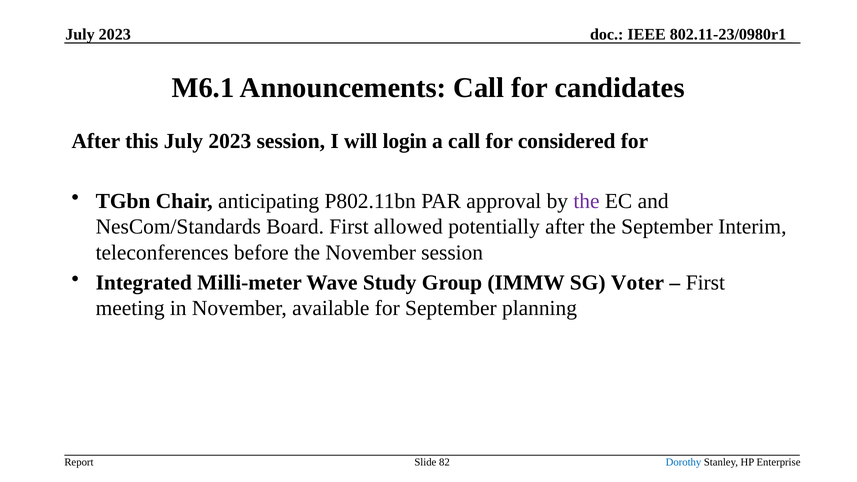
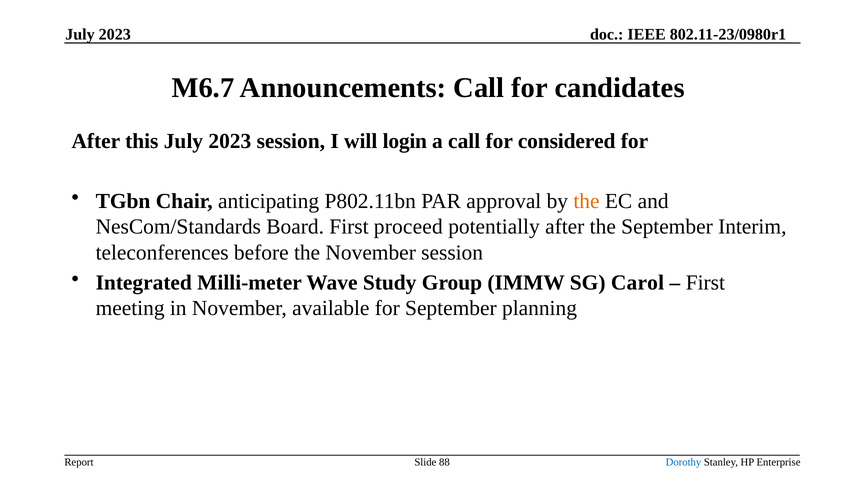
M6.1: M6.1 -> M6.7 (203, 88)
the colour: purple -> orange (586, 201)
allowed: allowed -> proceed (408, 227)
Voter: Voter -> Carol (637, 283)
82: 82 -> 88 (444, 462)
